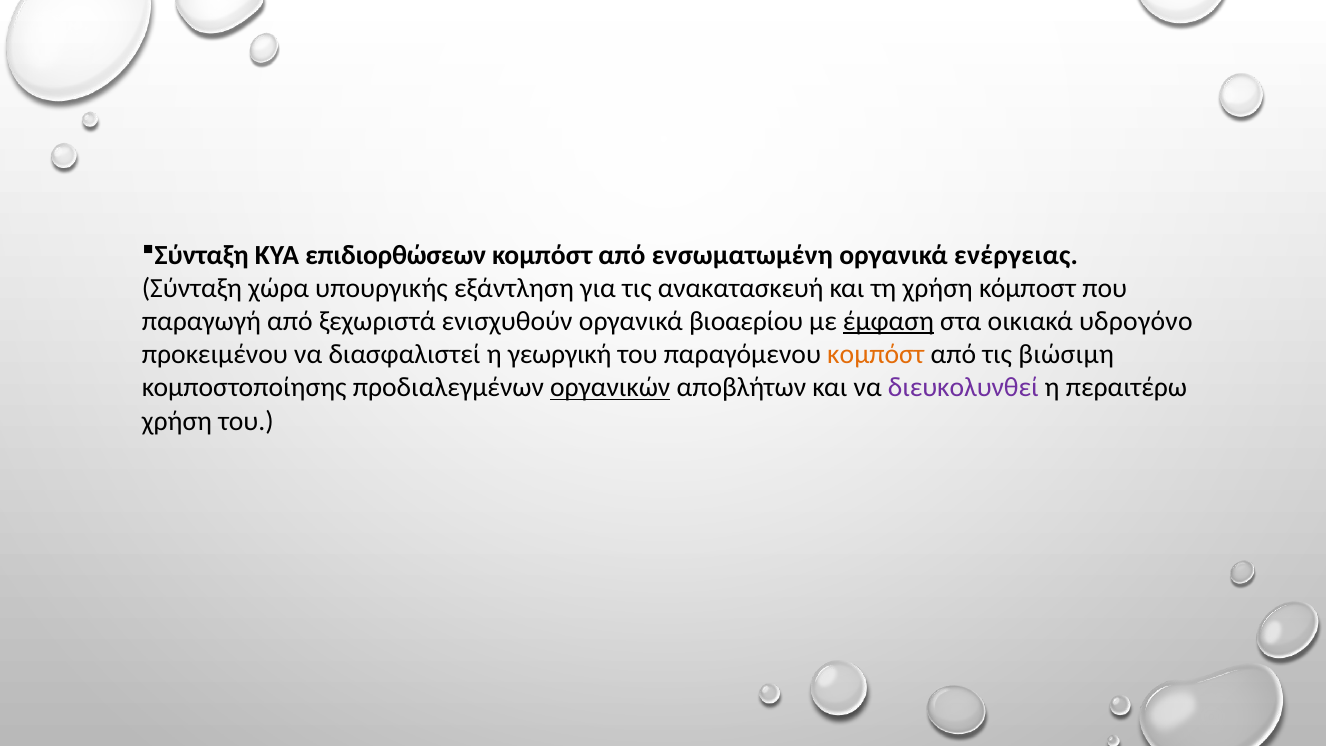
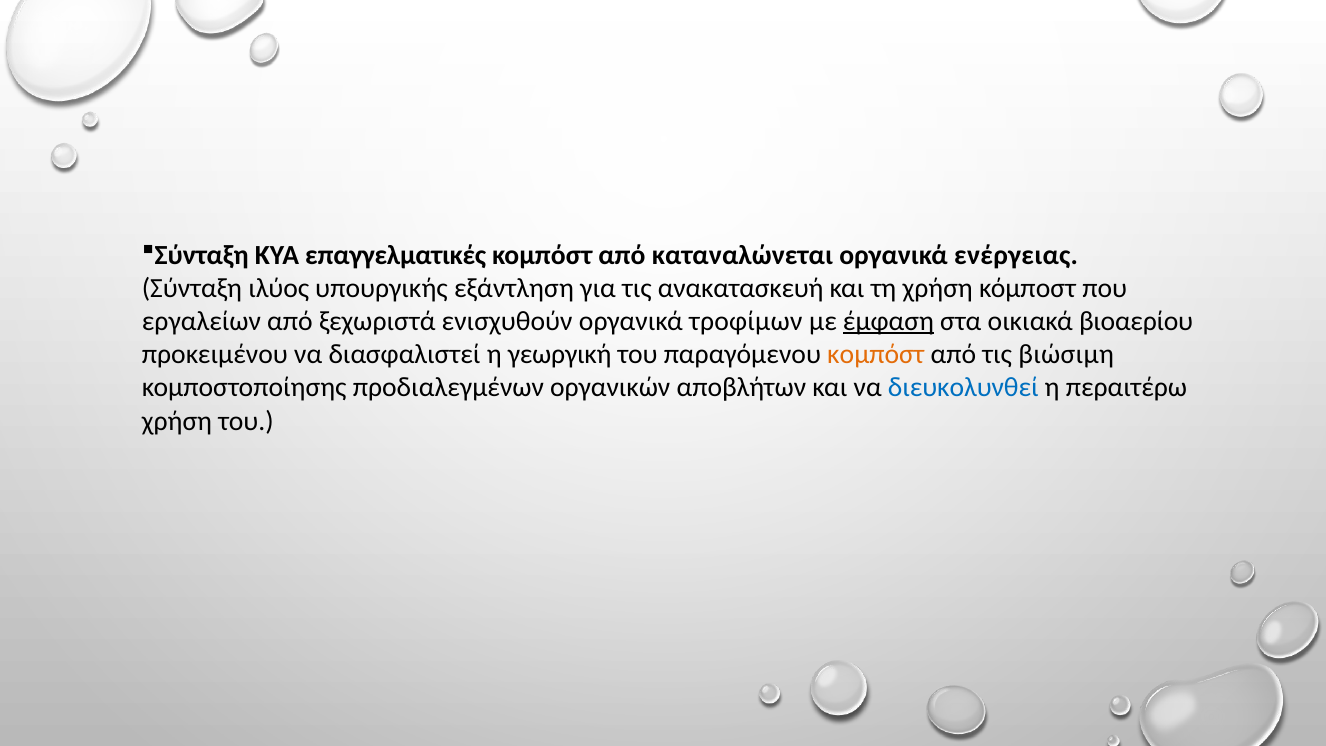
επιδιορθώσεων: επιδιορθώσεων -> επαγγελματικές (396, 255)
ενσωματωμένη: ενσωματωμένη -> καταναλώνεται (742, 255)
χώρα: χώρα -> ιλύος (279, 288)
παραγωγή: παραγωγή -> εργαλείων (201, 321)
βιοαερίου: βιοαερίου -> τροφίμων (746, 321)
υδρογόνο: υδρογόνο -> βιοαερίου (1136, 321)
οργανικών underline: present -> none (610, 388)
διευκολυνθεί colour: purple -> blue (963, 388)
